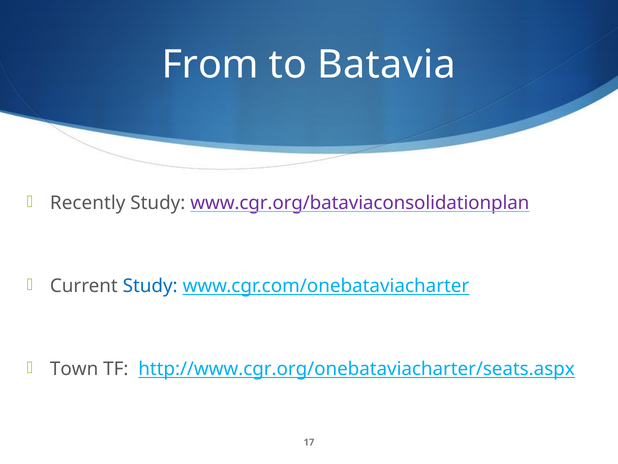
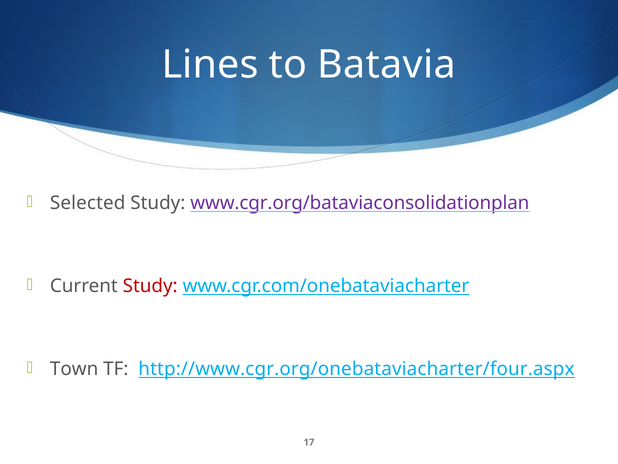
From: From -> Lines (210, 65)
Recently: Recently -> Selected (88, 203)
Study colour: blue -> red (150, 286)
http://www.cgr.org/onebataviacharter/seats.aspx: http://www.cgr.org/onebataviacharter/seats.aspx -> http://www.cgr.org/onebataviacharter/four.aspx (356, 368)
